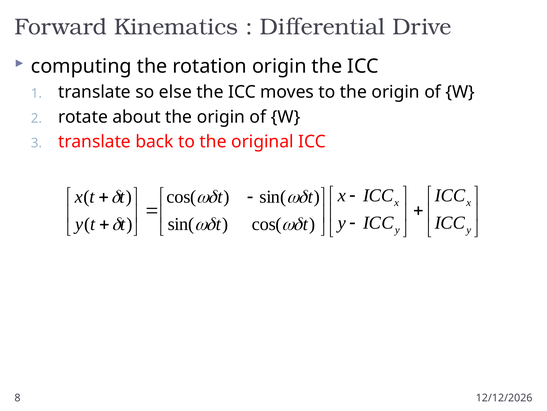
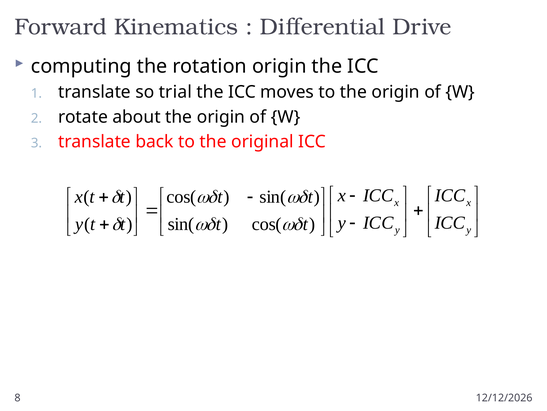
else: else -> trial (175, 92)
